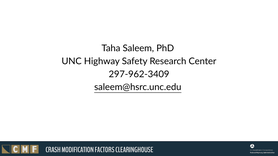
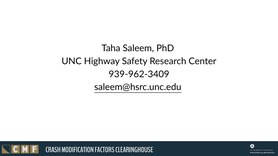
297-962-3409: 297-962-3409 -> 939-962-3409 (139, 74)
